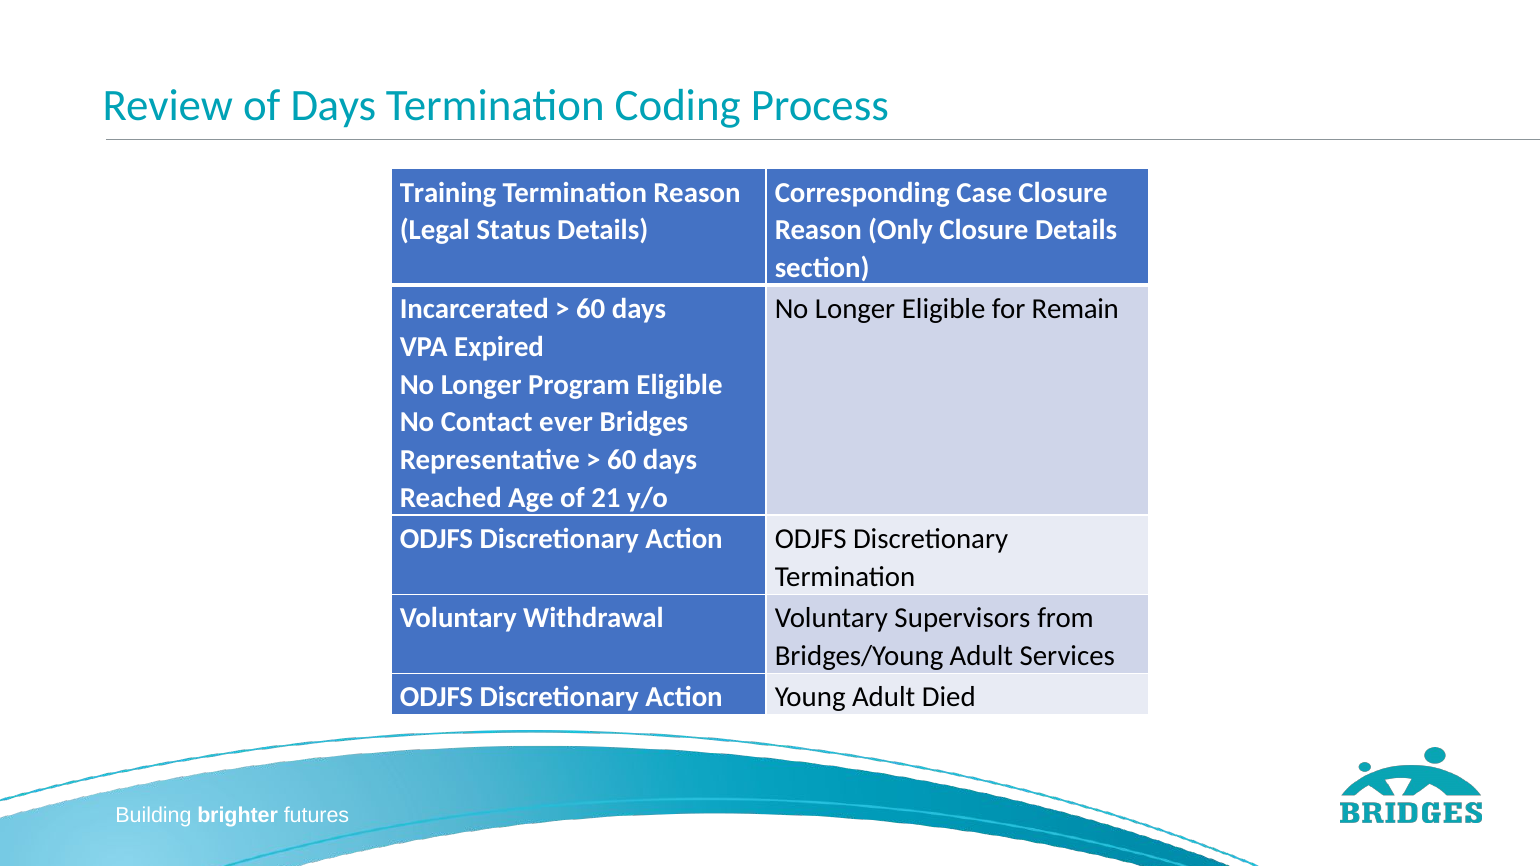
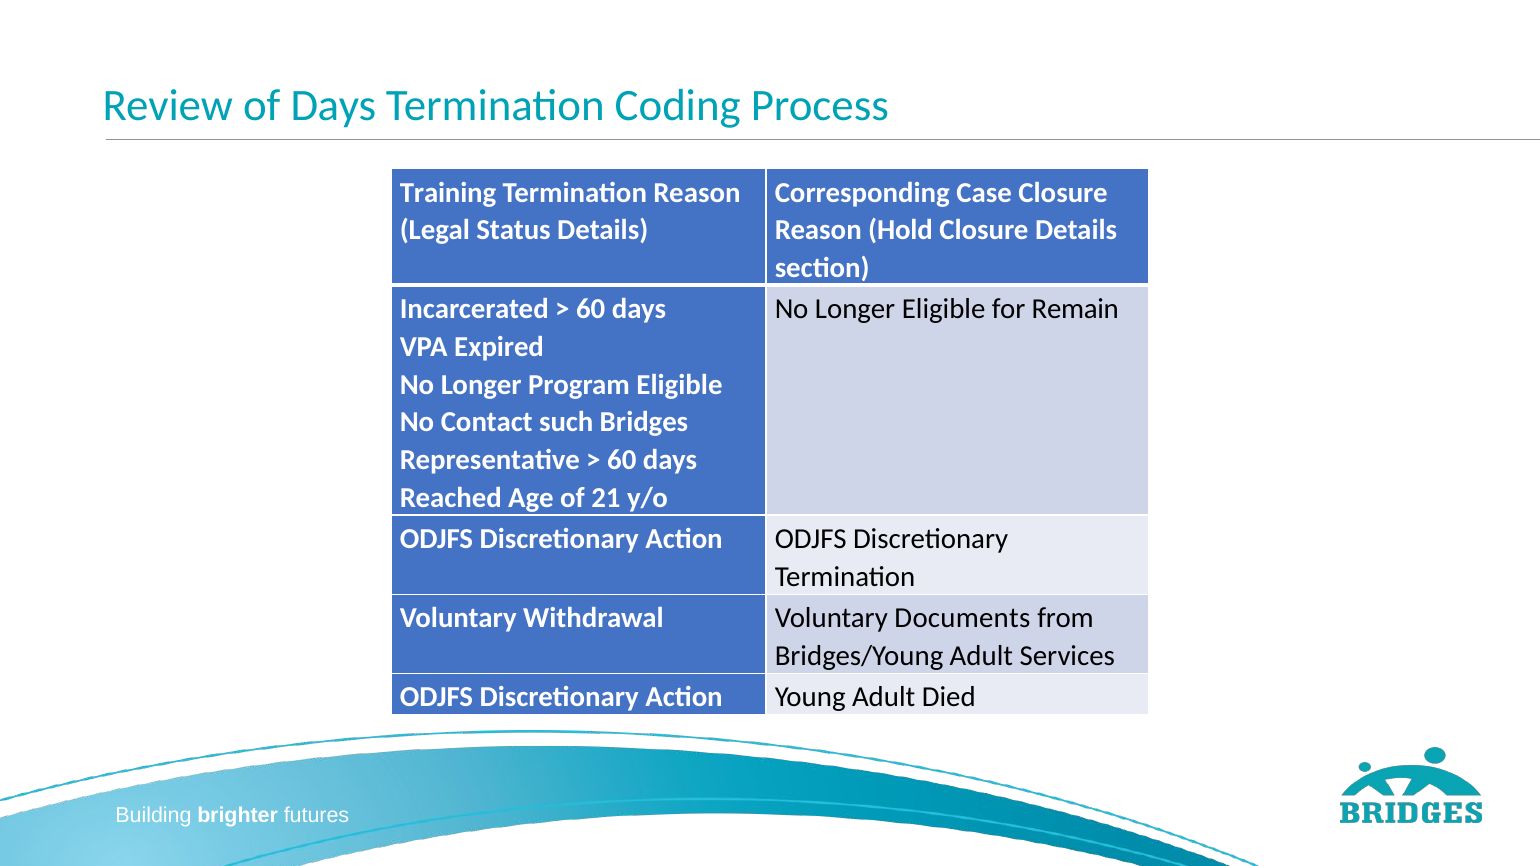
Only: Only -> Hold (901, 230)
ever: ever -> such (566, 423)
Supervisors: Supervisors -> Documents (962, 618)
